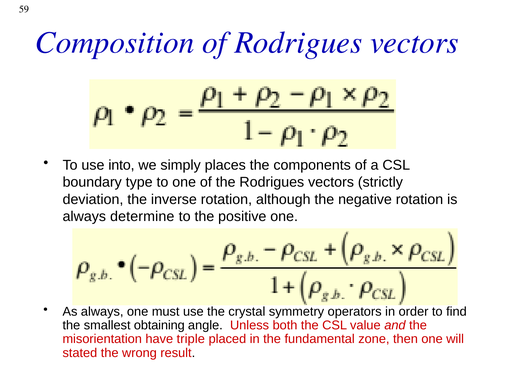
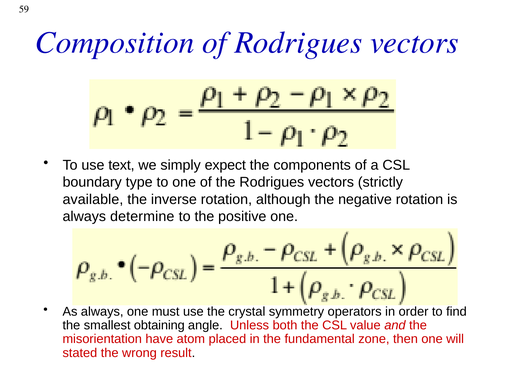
into: into -> text (121, 165)
places: places -> expect (225, 165)
deviation: deviation -> available (93, 199)
triple: triple -> atom (191, 339)
